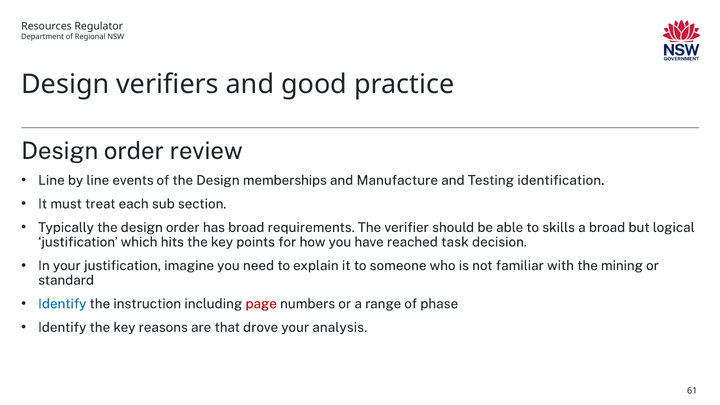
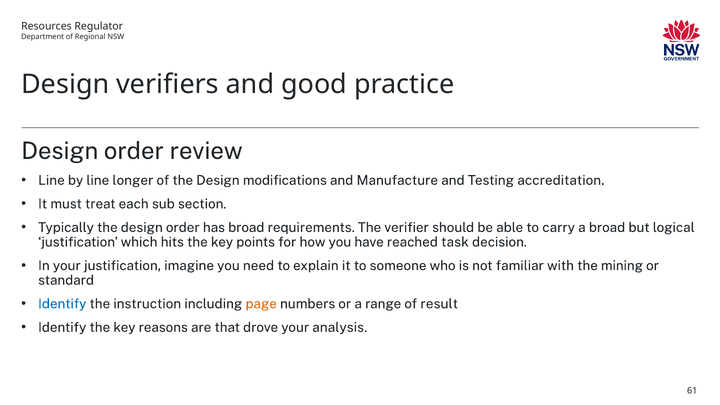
events: events -> longer (133, 180)
memberships: memberships -> modifications (285, 180)
identification: identification -> accreditation (561, 180)
skills: skills -> carry (559, 227)
page colour: red -> orange (261, 304)
phase: phase -> result (439, 304)
